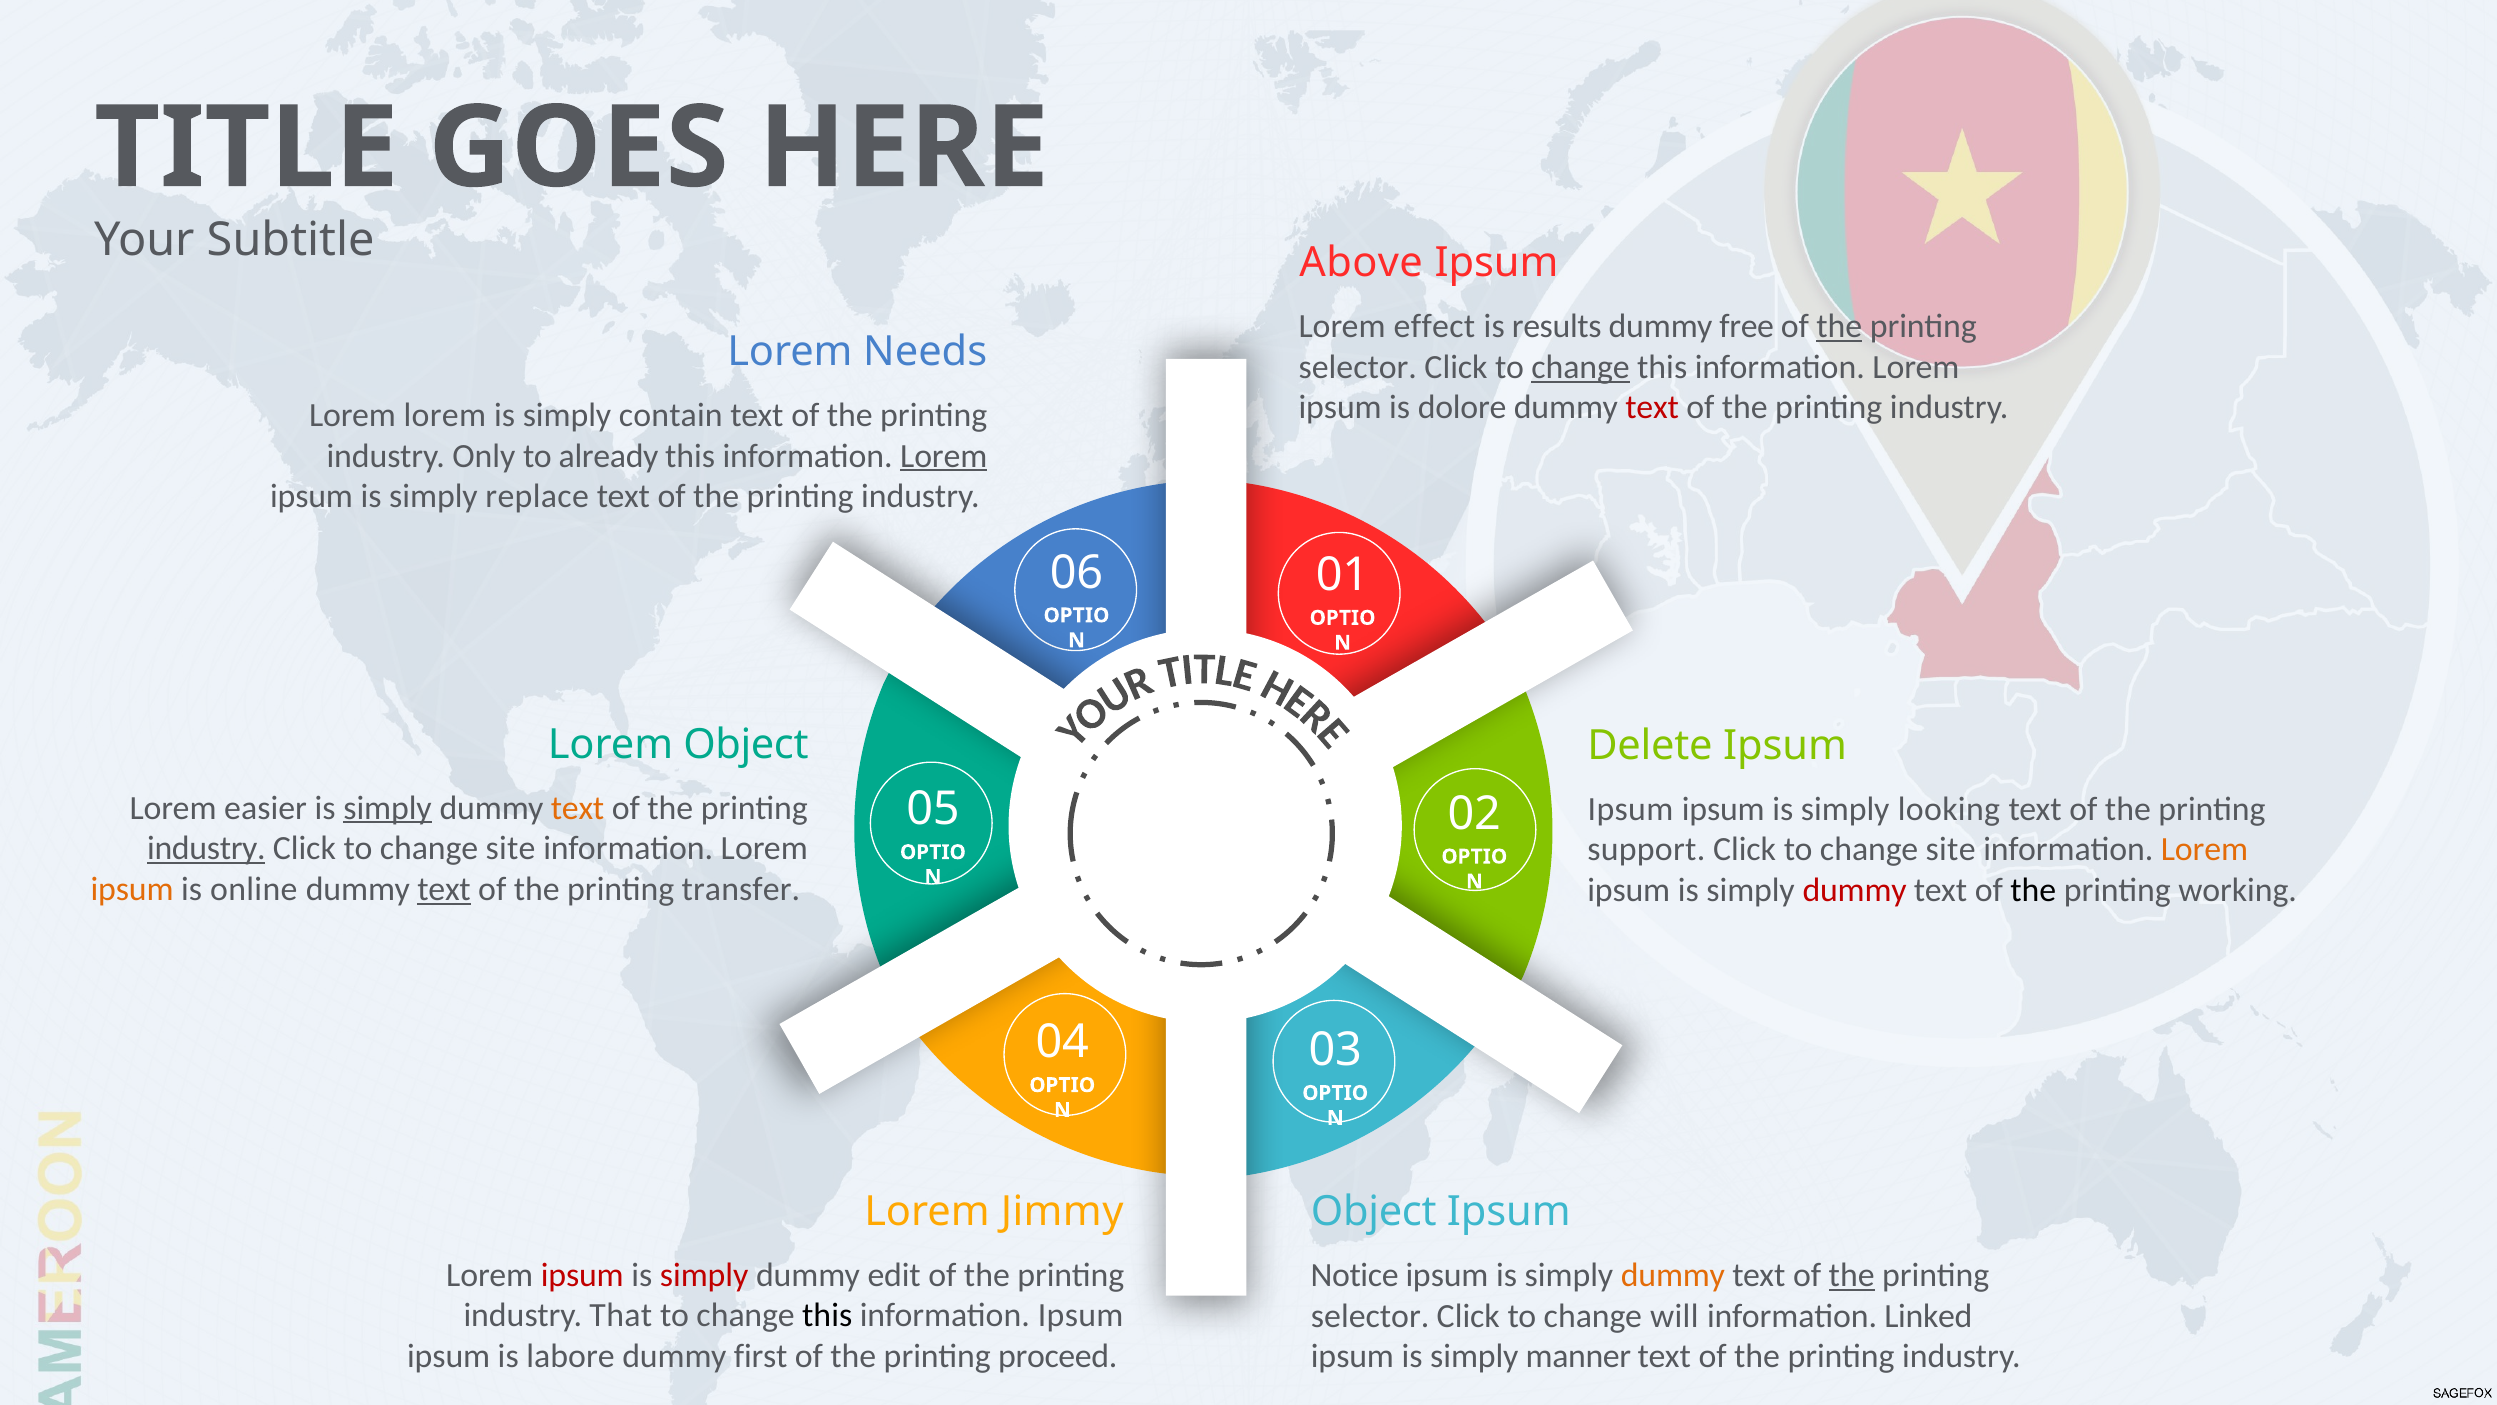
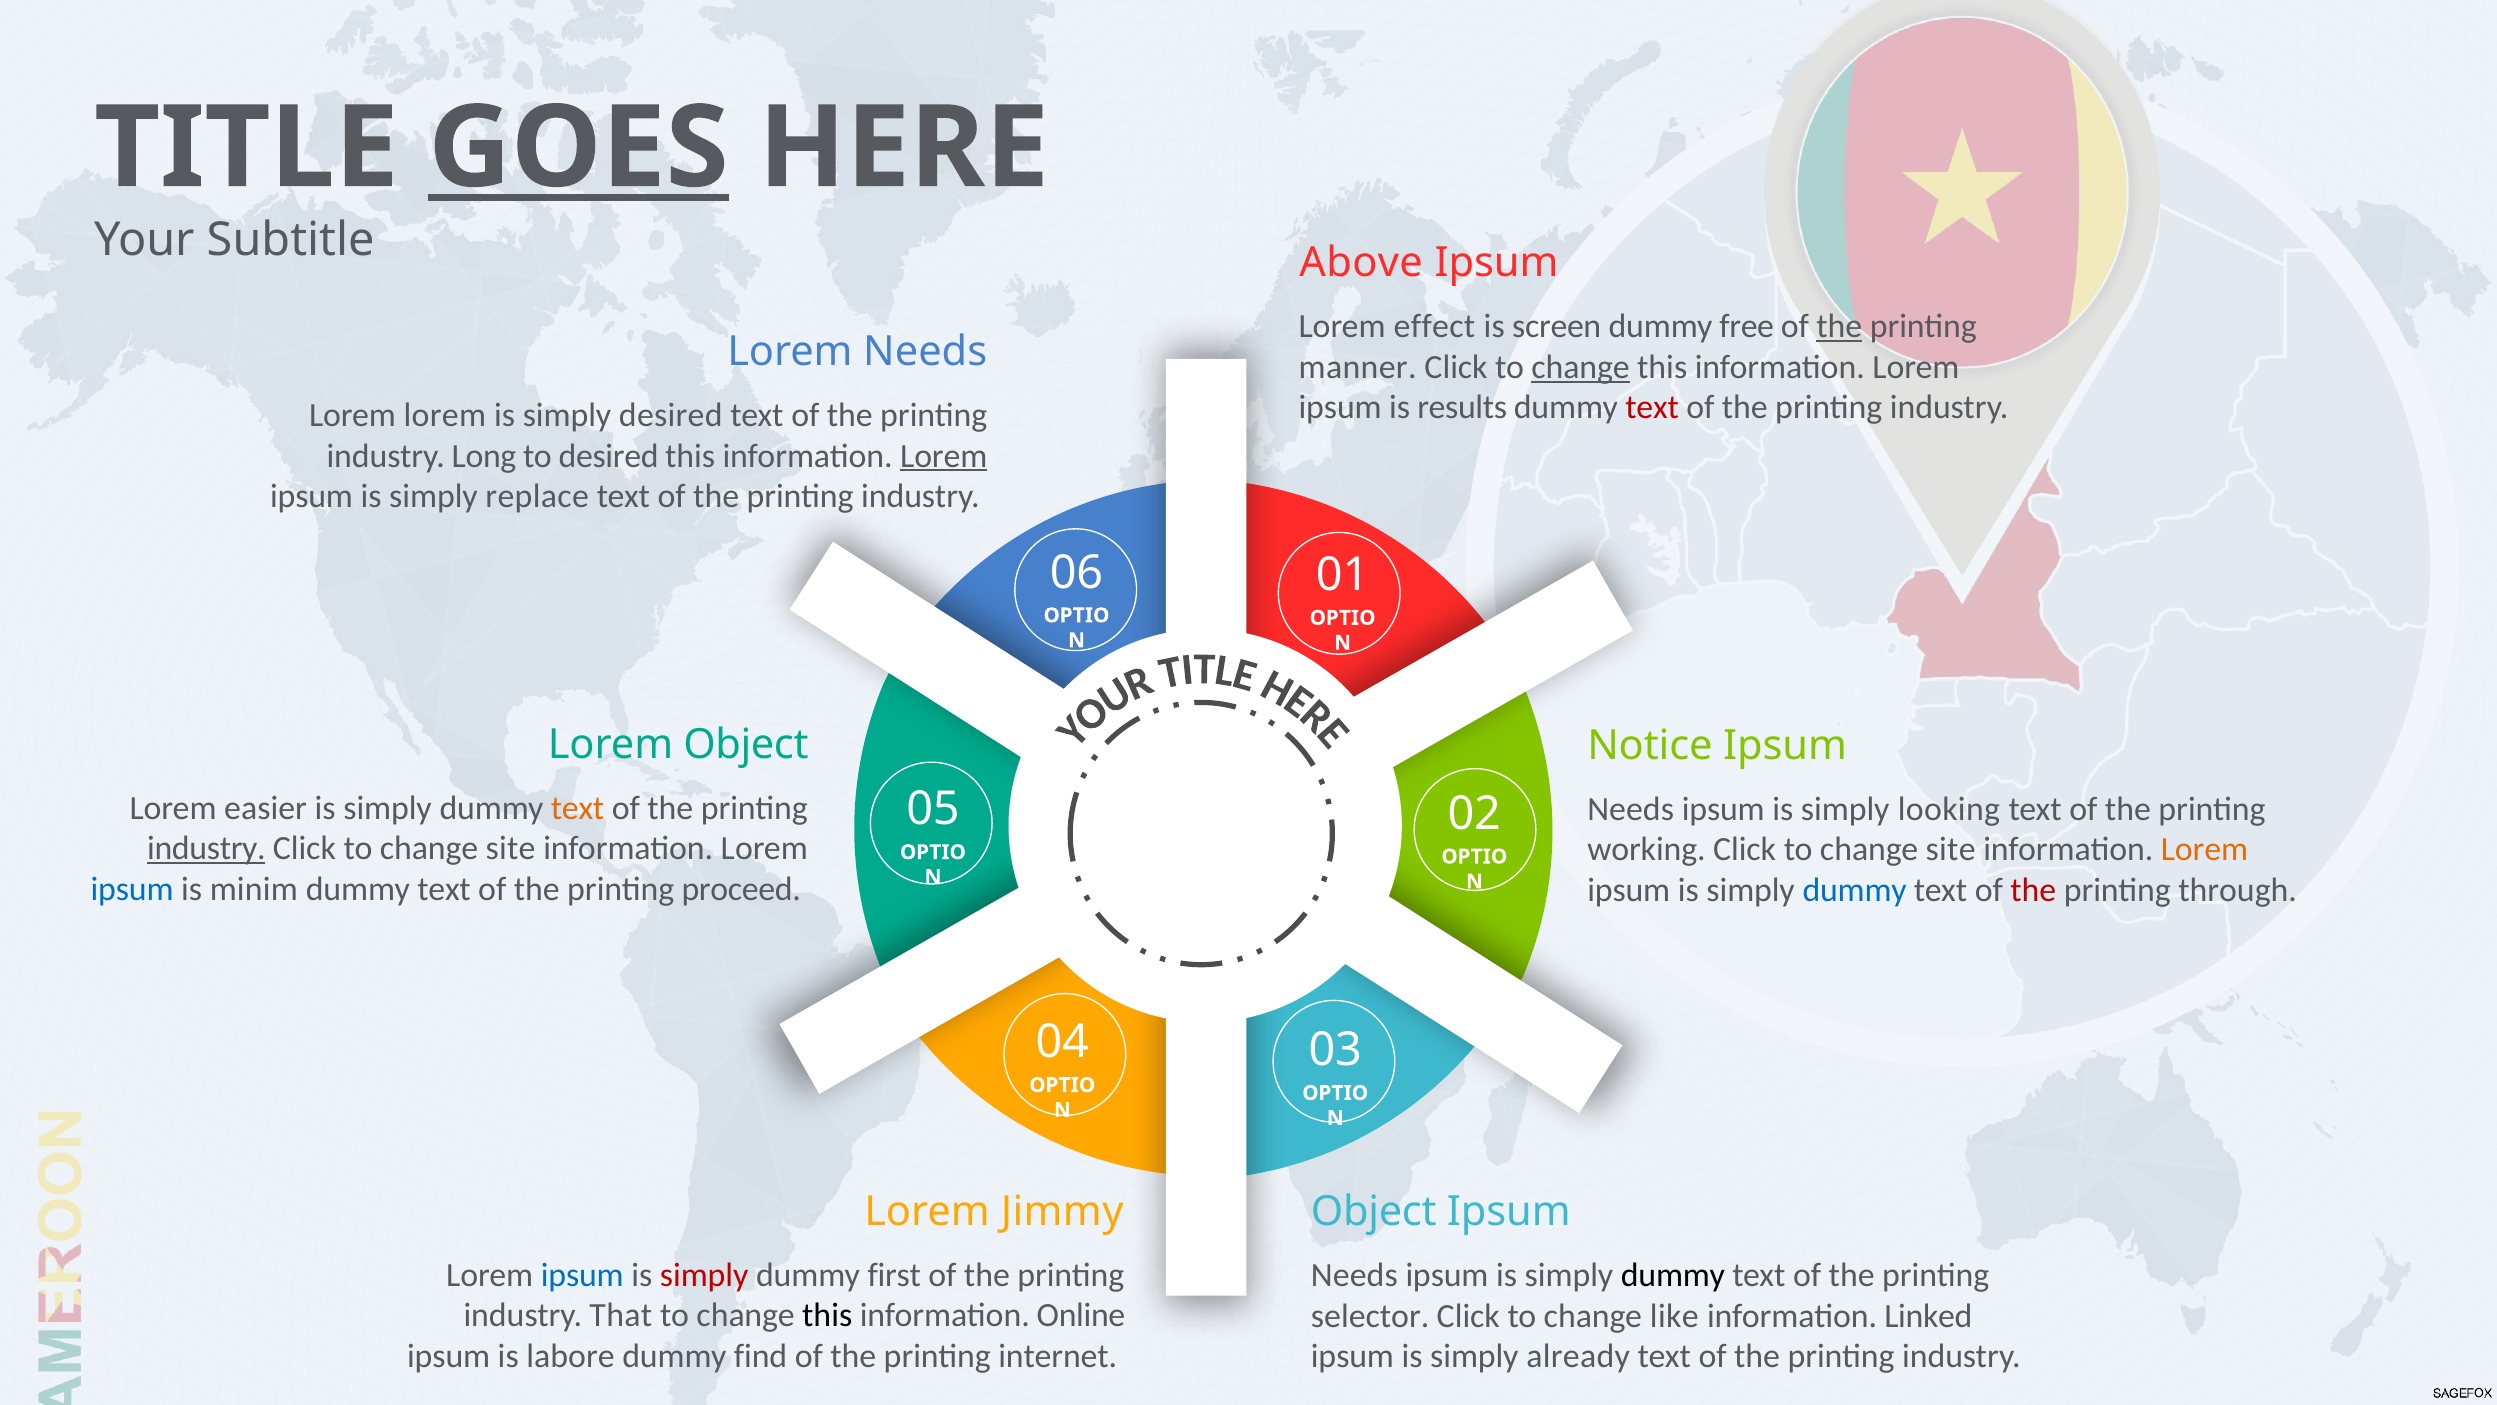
GOES underline: none -> present (578, 148)
results: results -> screen (1557, 326)
selector: selector -> manner (1358, 367)
dolore: dolore -> results (1462, 408)
simply contain: contain -> desired (671, 415)
Only: Only -> Long (484, 456)
to already: already -> desired (609, 456)
Delete: Delete -> Notice (1650, 745)
simply underline: present -> none (388, 808)
Ipsum: Ipsum -> Needs (1631, 809)
support: support -> working (1646, 849)
ipsum colour: orange -> blue (132, 889)
online: online -> minim (254, 889)
text underline: present -> none (444, 889)
transfer: transfer -> proceed (741, 889)
dummy colour: red -> blue (1855, 890)
the colour: black -> red (2033, 890)
working: working -> through (2238, 890)
ipsum colour: red -> blue (582, 1275)
edit: edit -> first (894, 1275)
Notice: Notice -> Needs (1354, 1275)
dummy colour: orange -> black (1673, 1275)
the underline: present -> none (1852, 1275)
information Ipsum: Ipsum -> Online (1081, 1315)
will: will -> like (1674, 1316)
first: first -> find (761, 1356)
proceed: proceed -> internet (1058, 1356)
manner: manner -> already (1578, 1356)
